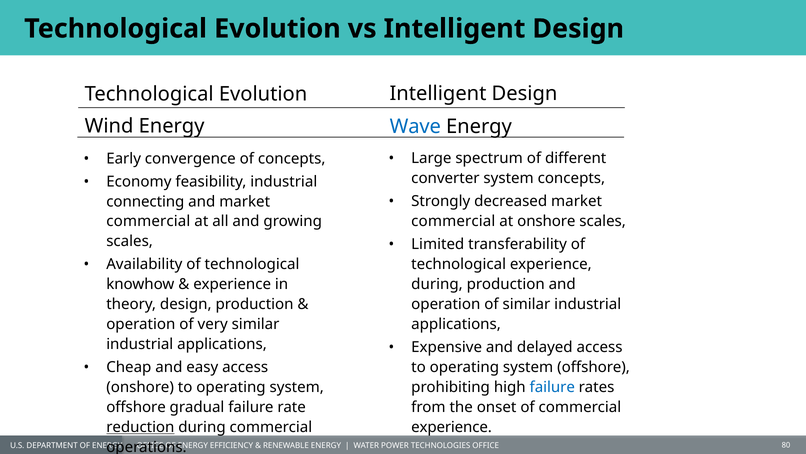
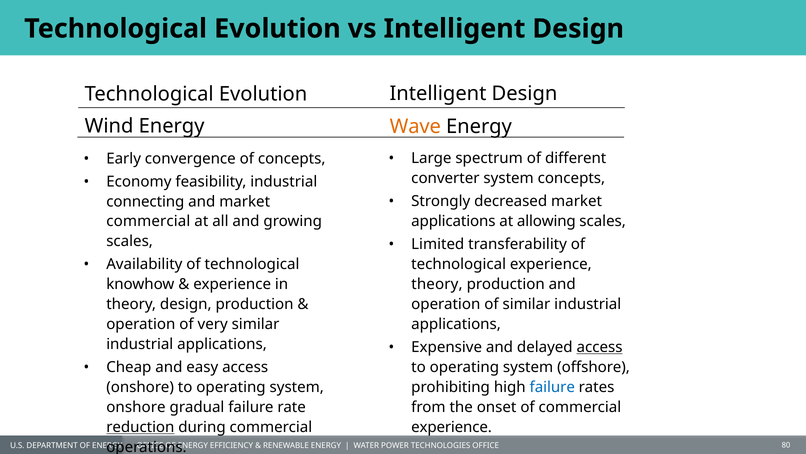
Wave colour: blue -> orange (415, 126)
commercial: commercial -> applications (453, 221)
at onshore: onshore -> allowing (546, 221)
during: during -> theory (437, 284)
access underline: none -> present (600, 347)
offshore: offshore -> onshore (136, 407)
